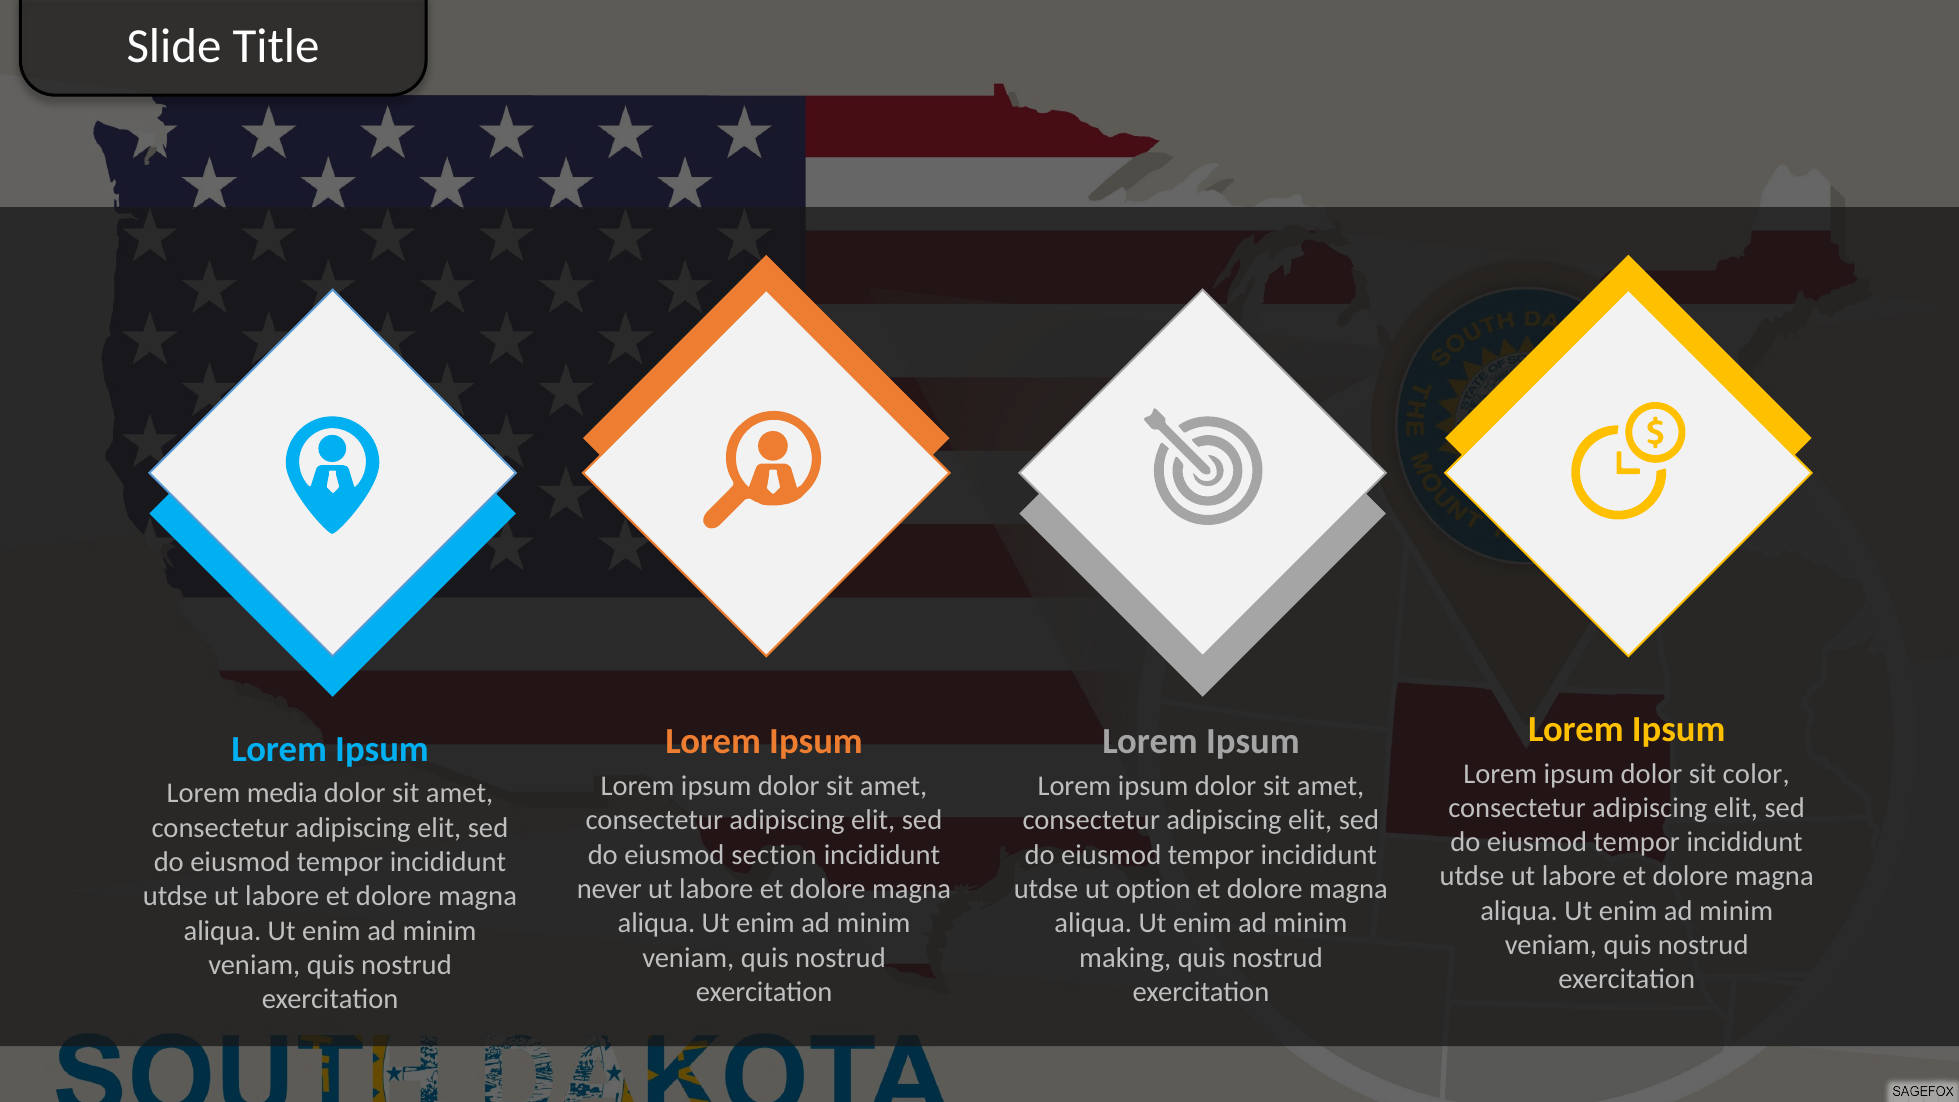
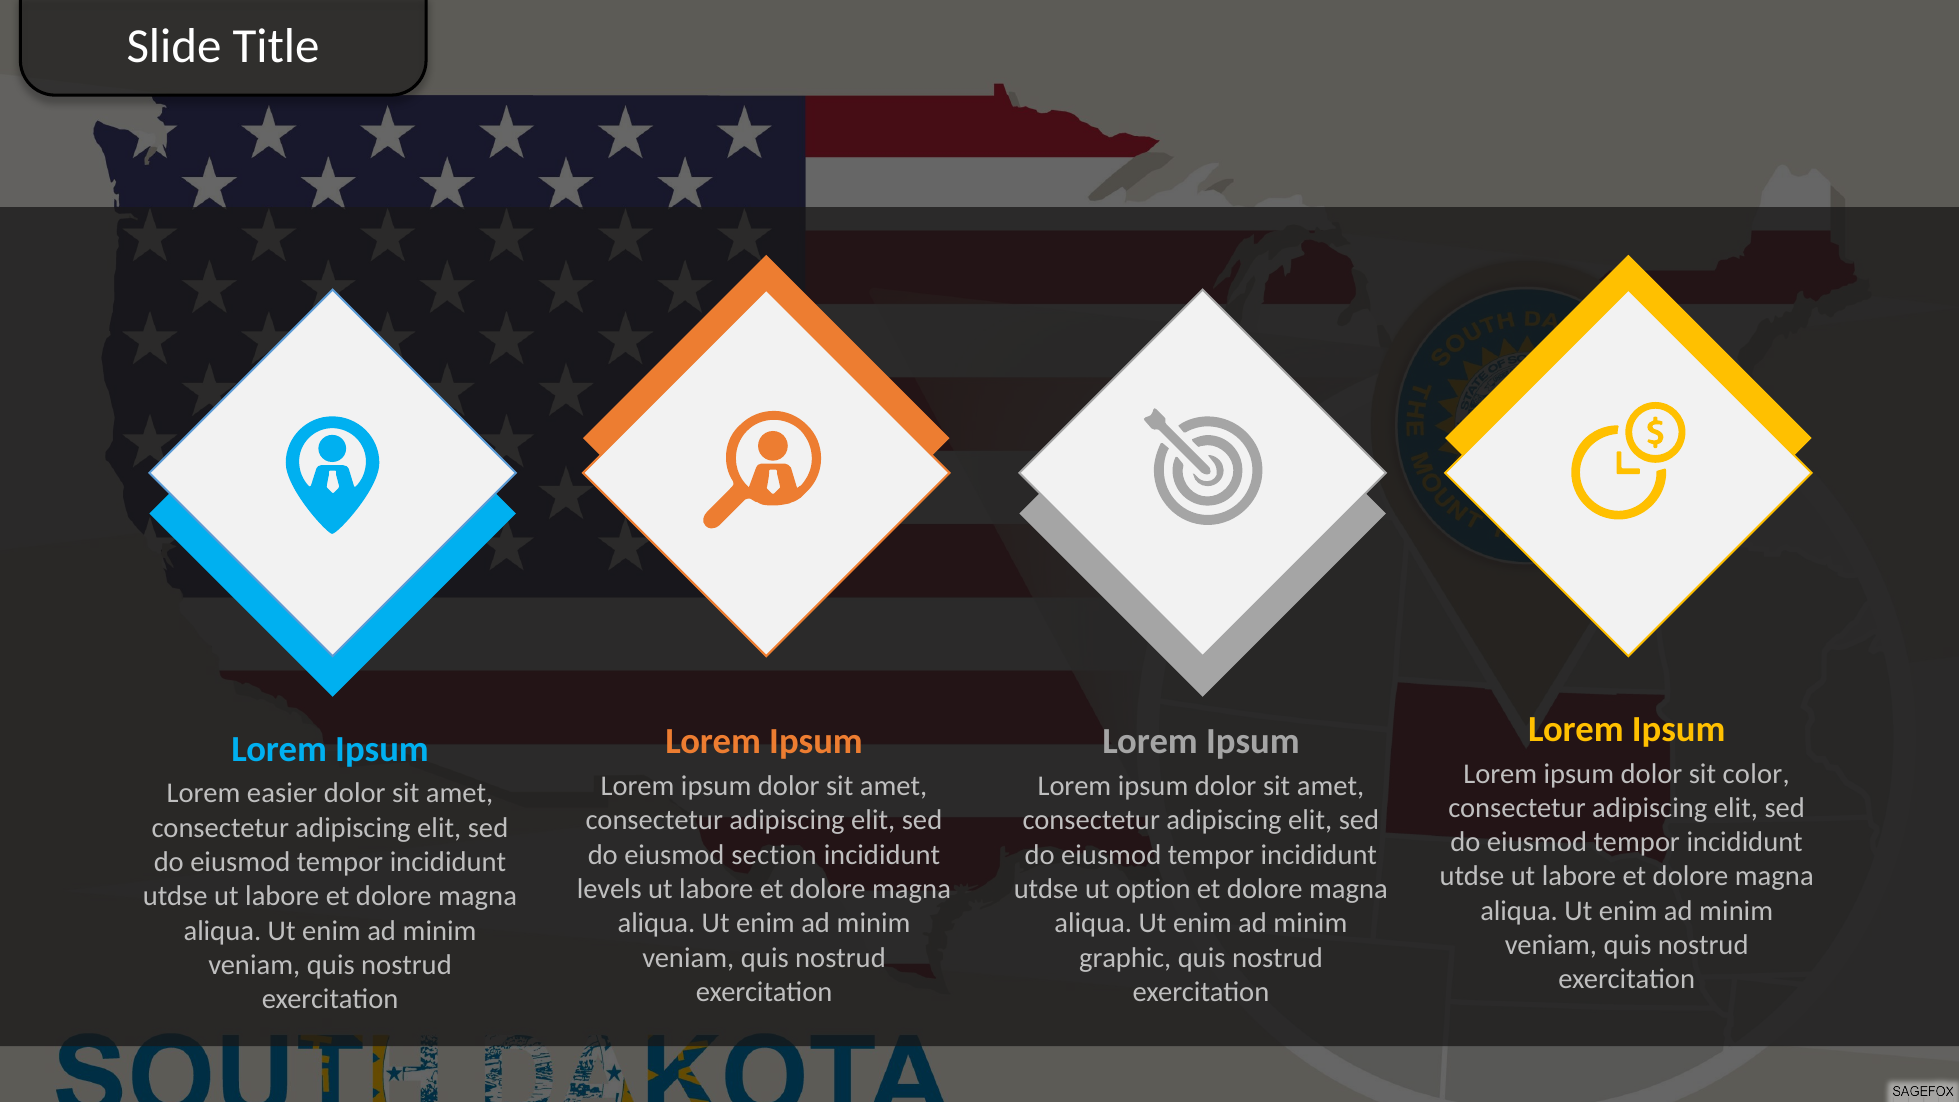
media: media -> easier (282, 793)
never: never -> levels (609, 889)
making: making -> graphic (1125, 958)
